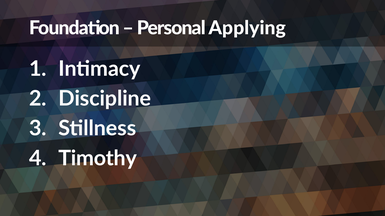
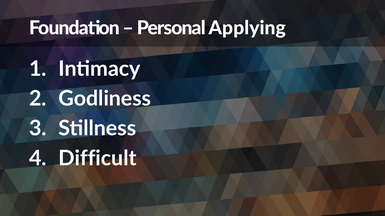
Discipline: Discipline -> Godliness (105, 99)
Timothy: Timothy -> Difficult (97, 159)
